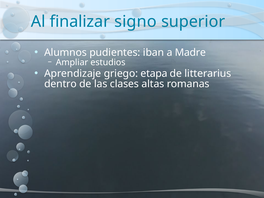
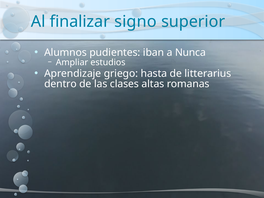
Madre: Madre -> Nunca (190, 52)
etapa: etapa -> hasta (154, 74)
